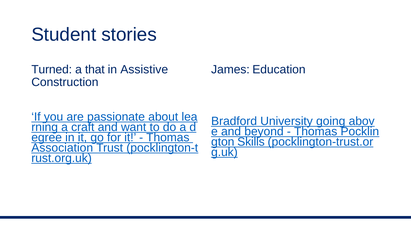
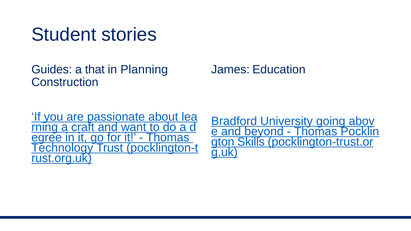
Turned: Turned -> Guides (52, 69)
Assistive: Assistive -> Planning (144, 69)
Association: Association -> Technology (62, 148)
